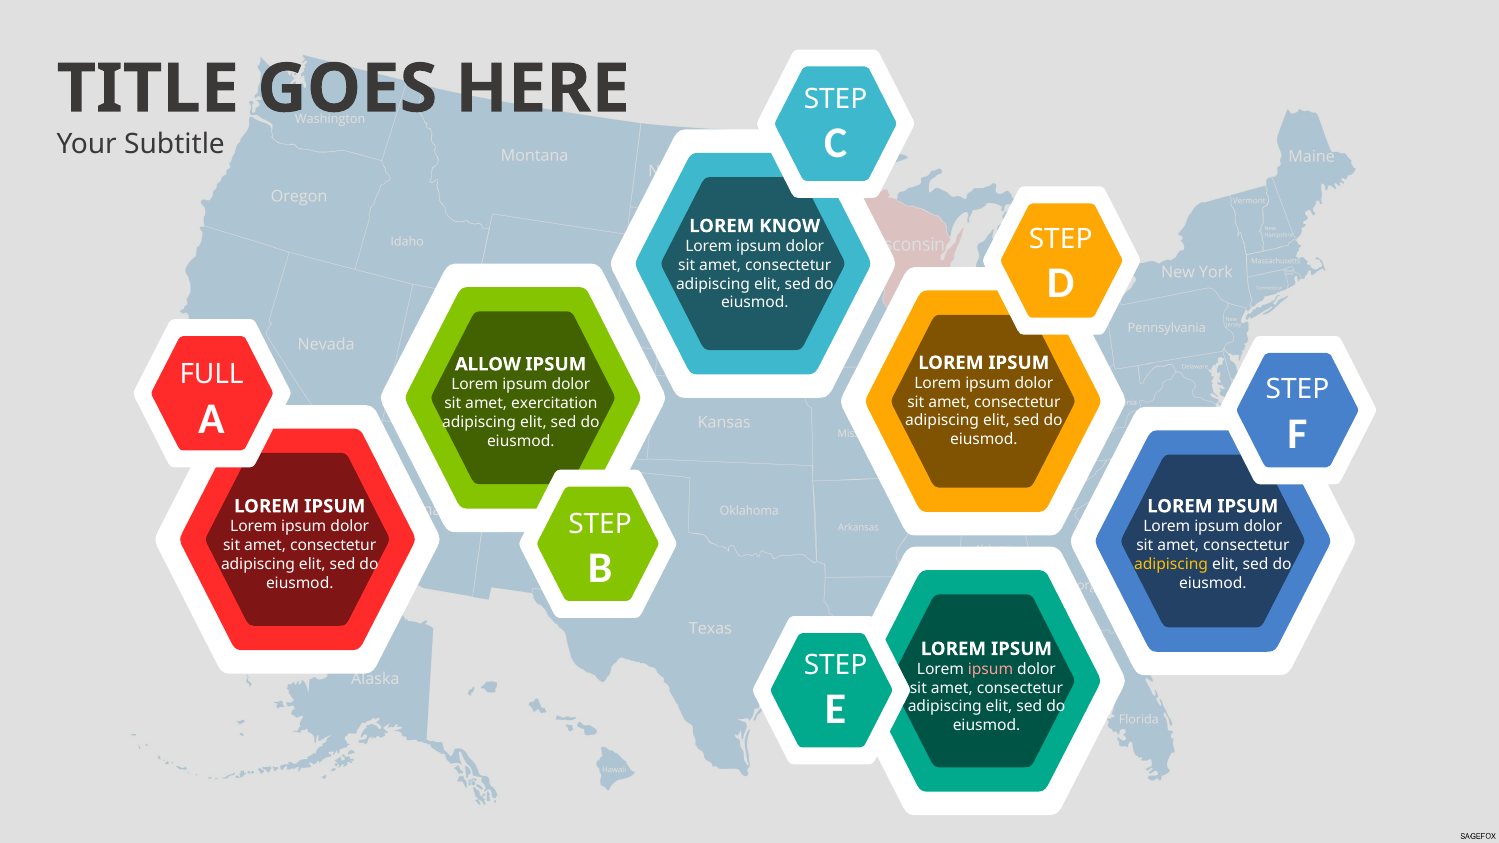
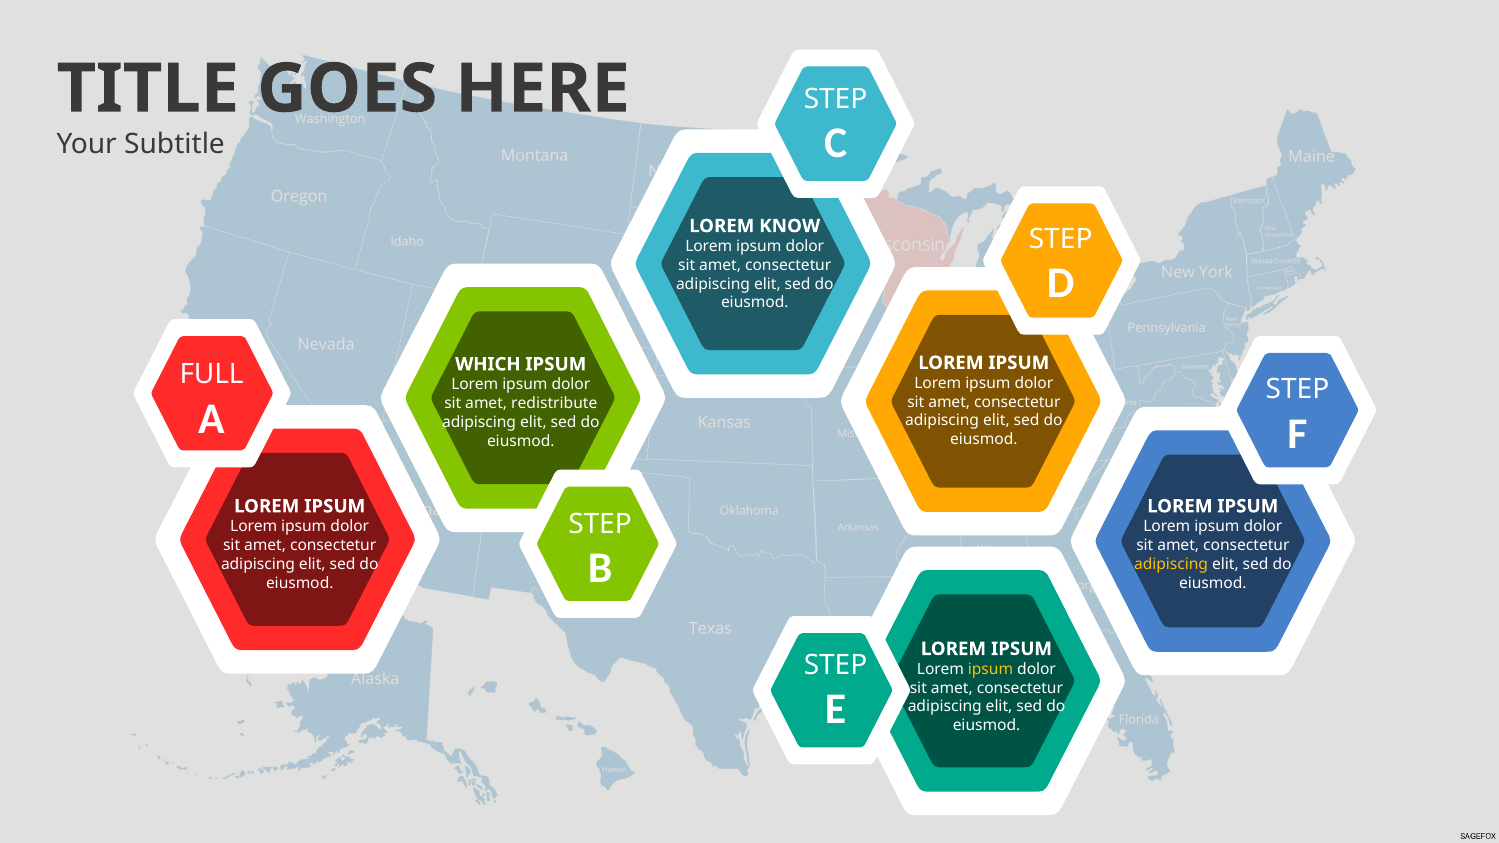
ALLOW: ALLOW -> WHICH (488, 364)
exercitation: exercitation -> redistribute (554, 404)
ipsum colour: pink -> yellow (991, 669)
